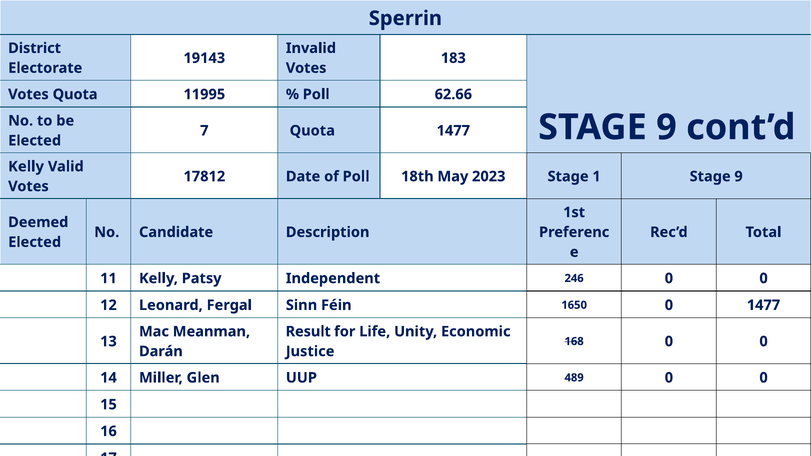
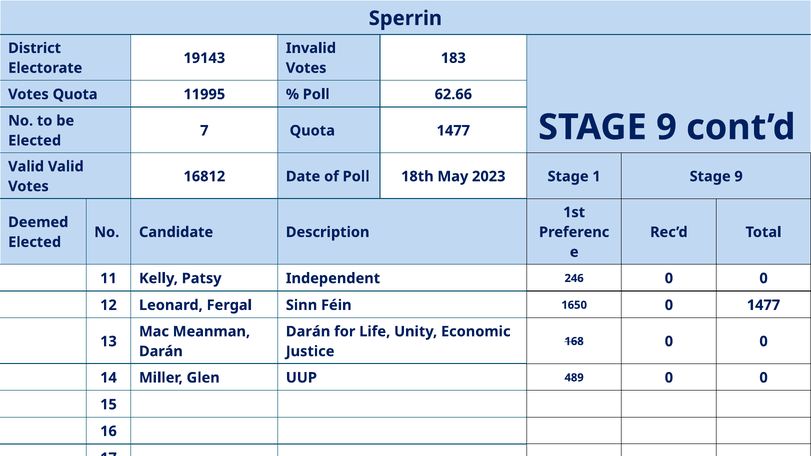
Kelly: Kelly -> Valid (26, 167)
17812: 17812 -> 16812 (204, 177)
Result: Result -> Darán (308, 332)
